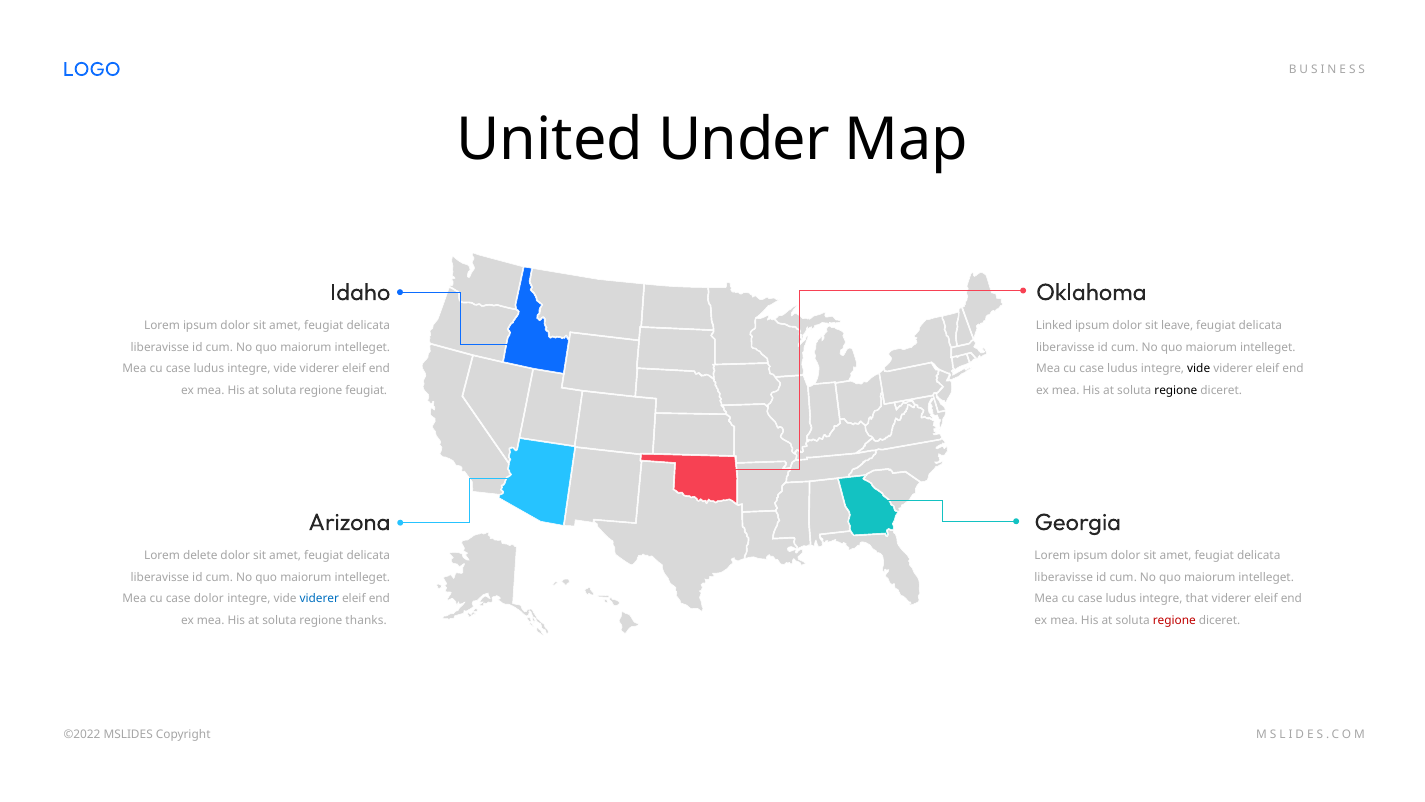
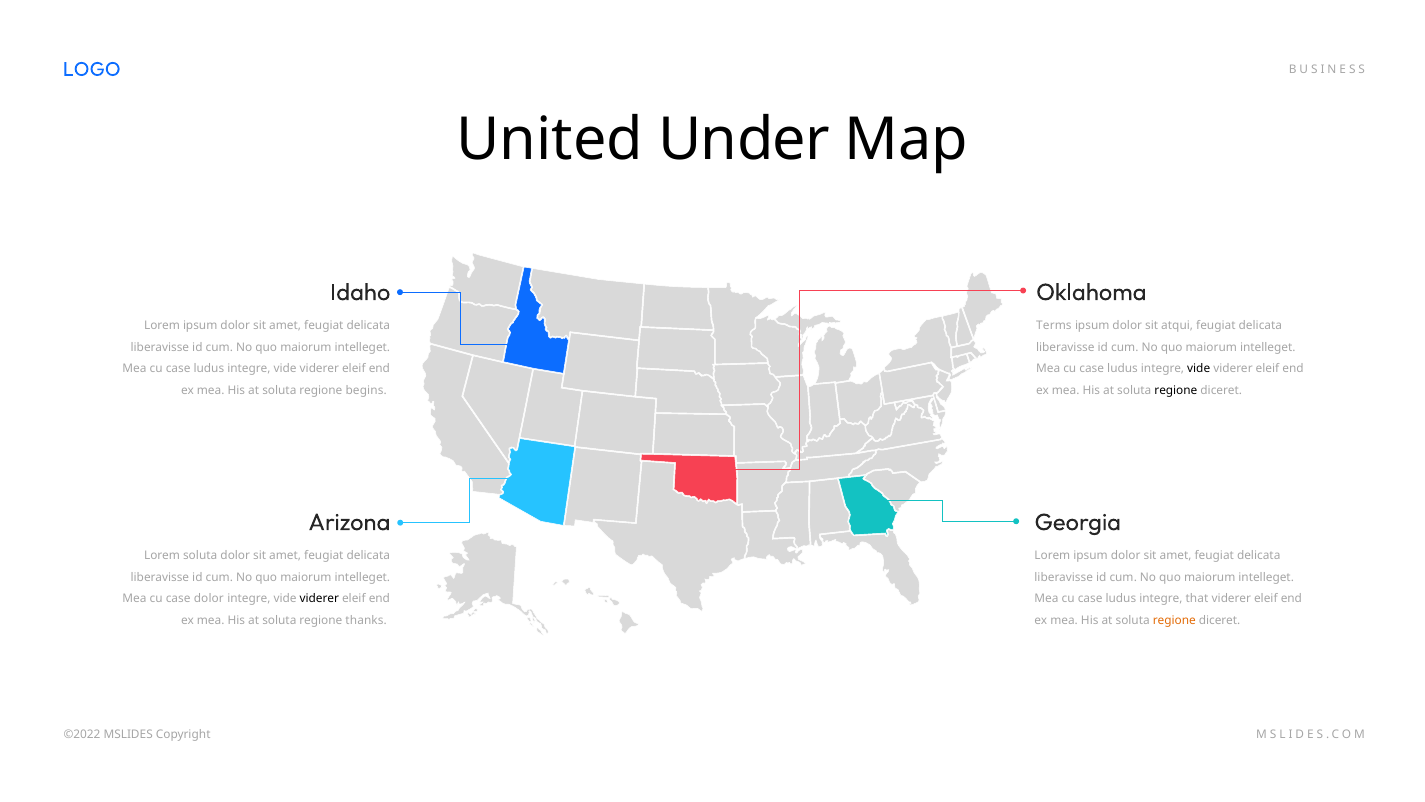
Linked: Linked -> Terms (1054, 326)
leave: leave -> atqui (1177, 326)
regione feugiat: feugiat -> begins (366, 390)
Lorem delete: delete -> soluta (200, 556)
viderer colour: blue -> black (319, 598)
regione colour: red -> orange (1174, 620)
